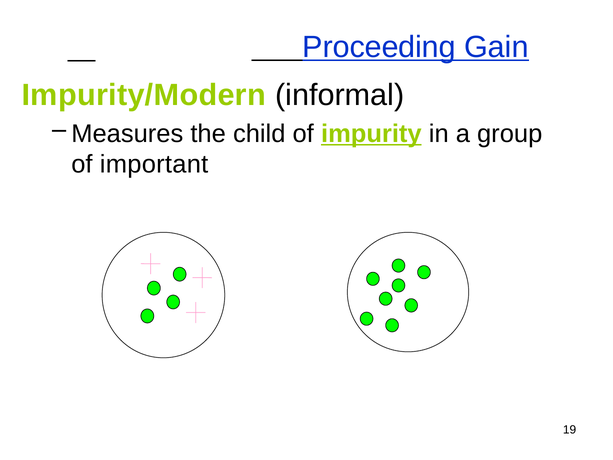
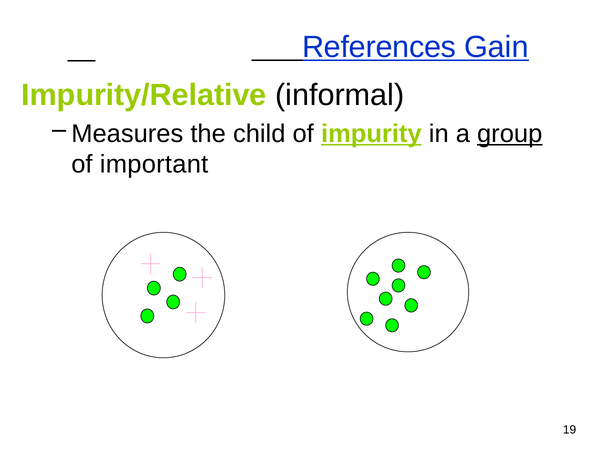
Proceeding: Proceeding -> References (379, 47)
Impurity/Modern: Impurity/Modern -> Impurity/Relative (144, 95)
group underline: none -> present (510, 134)
